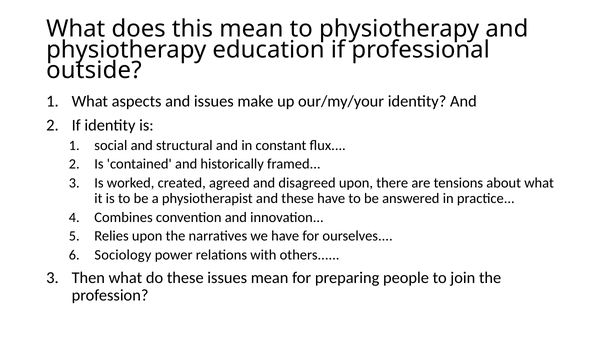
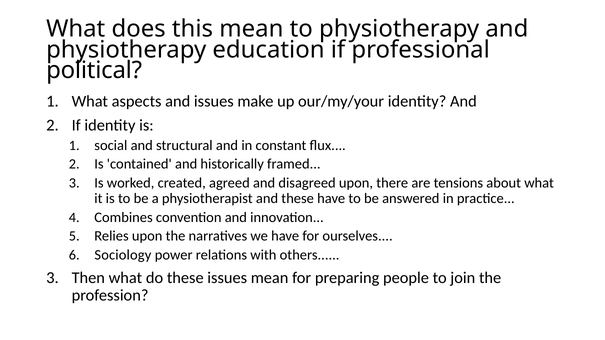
outside: outside -> political (94, 70)
